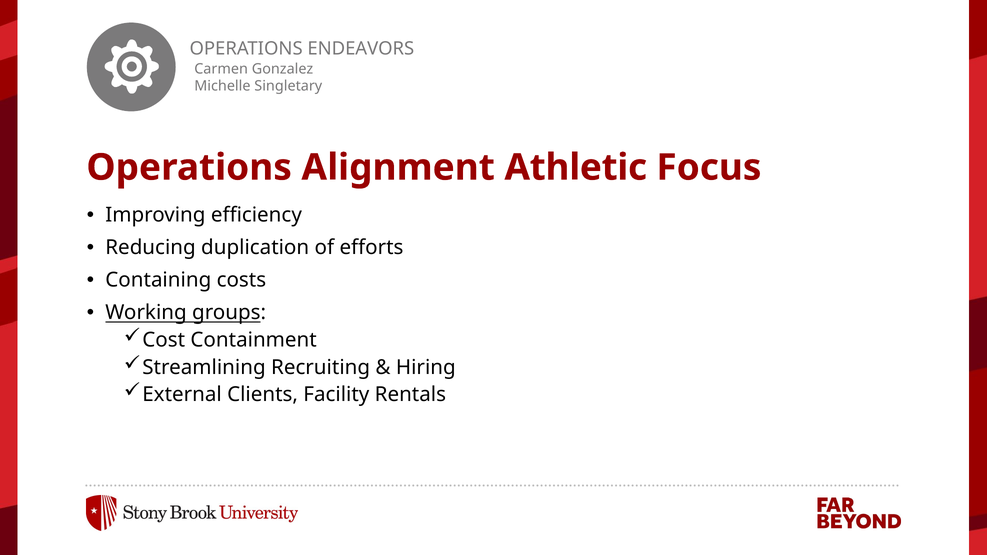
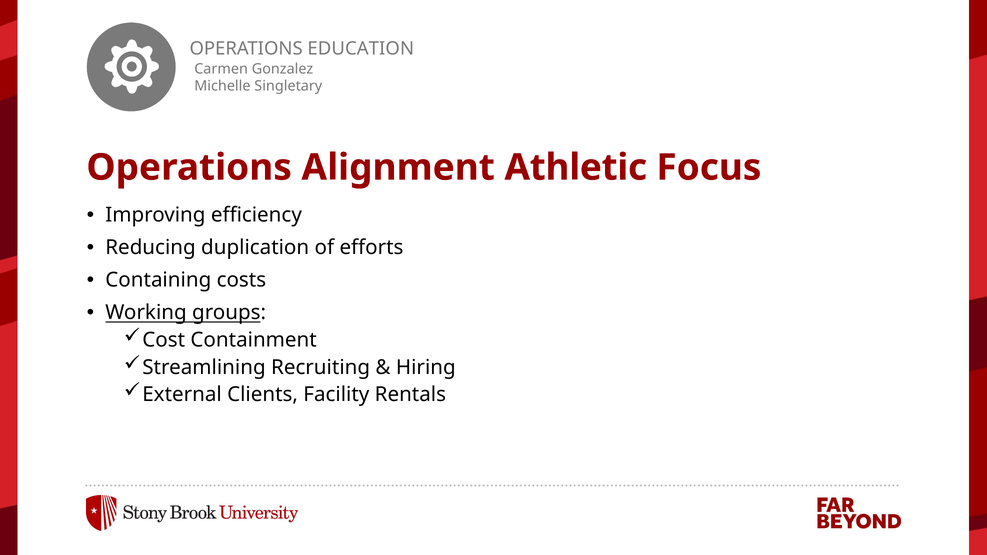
ENDEAVORS: ENDEAVORS -> EDUCATION (361, 49)
